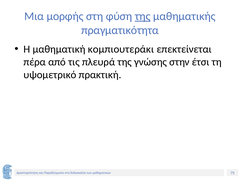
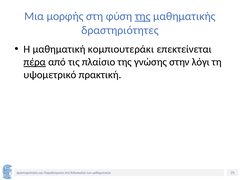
πραγματικότητα: πραγματικότητα -> δραστηριότητες (120, 30)
πέρα underline: none -> present (35, 62)
πλευρά: πλευρά -> πλαίσιο (99, 62)
έτσι: έτσι -> λόγι (201, 62)
